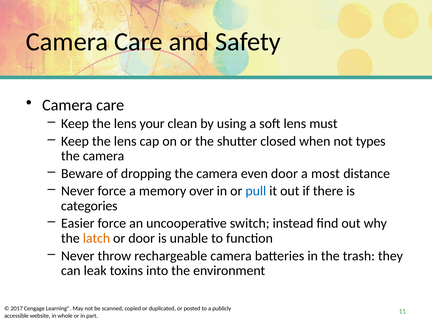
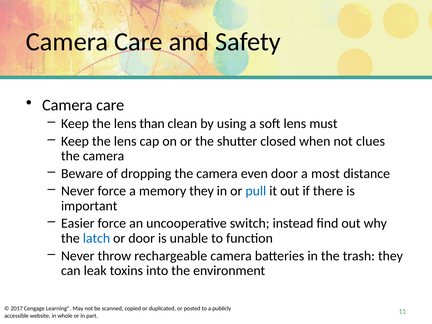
your: your -> than (152, 124)
types: types -> clues (371, 141)
memory over: over -> they (202, 191)
categories: categories -> important (89, 206)
latch colour: orange -> blue (96, 238)
